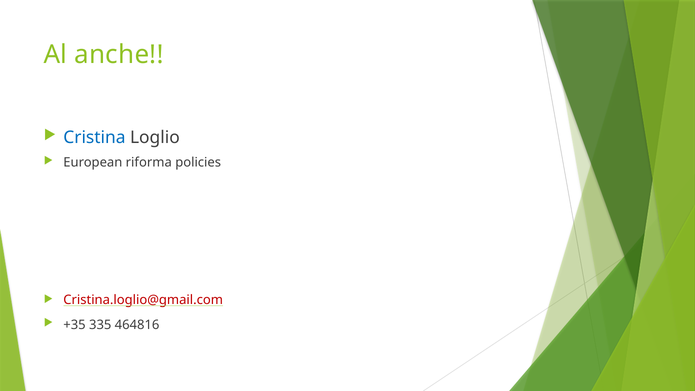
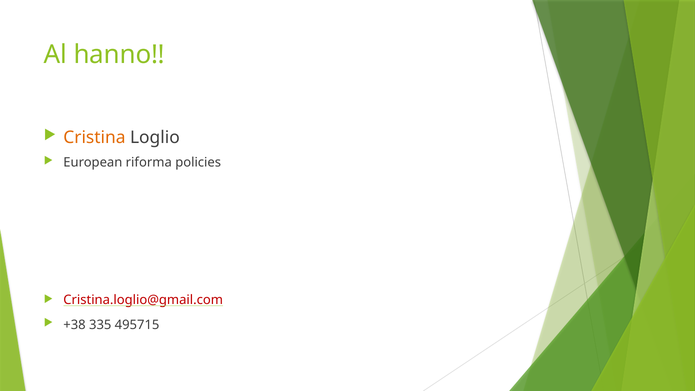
anche: anche -> hanno (119, 55)
Cristina colour: blue -> orange (94, 137)
+35: +35 -> +38 (75, 325)
464816: 464816 -> 495715 (137, 325)
